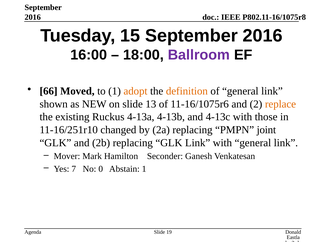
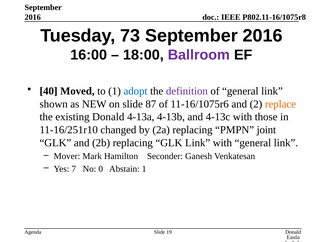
15: 15 -> 73 (130, 36)
66: 66 -> 40 (49, 91)
adopt colour: orange -> blue (135, 91)
definition colour: orange -> purple (187, 91)
13: 13 -> 87 (151, 104)
existing Ruckus: Ruckus -> Donald (108, 117)
